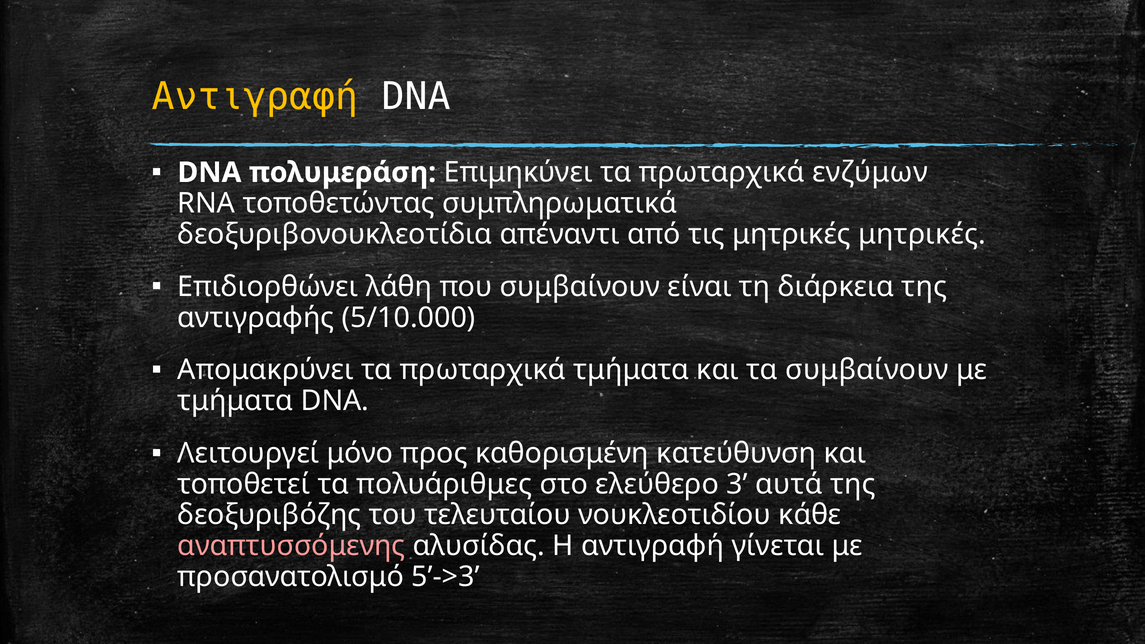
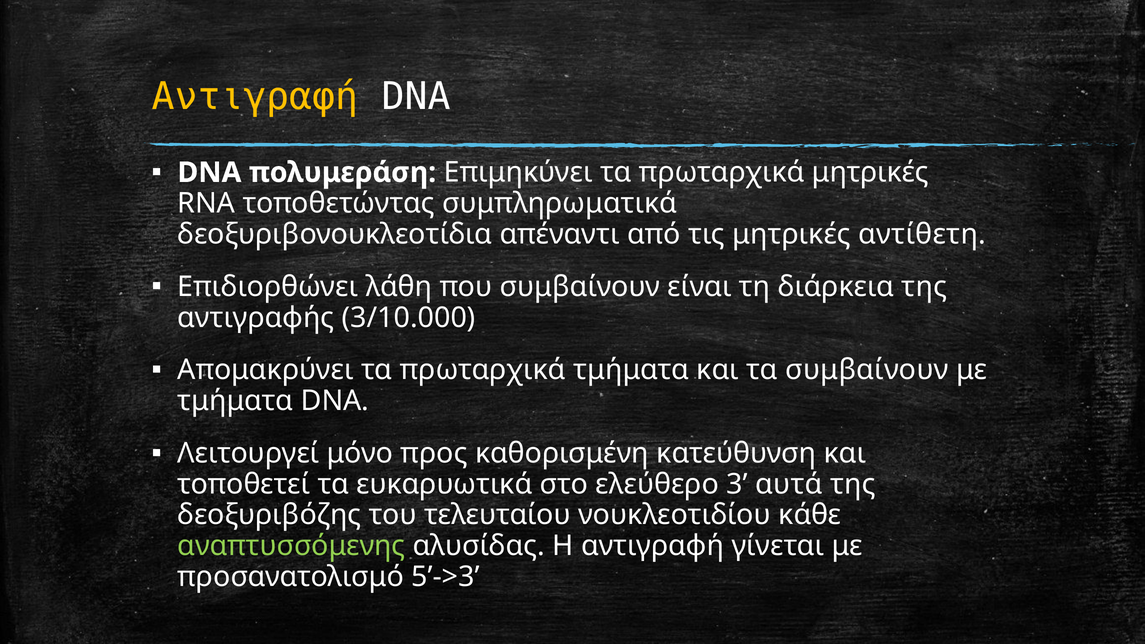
πρωταρχικά ενζύμων: ενζύμων -> μητρικές (870, 173)
μητρικές μητρικές: μητρικές -> αντίθετη (922, 234)
5/10.000: 5/10.000 -> 3/10.000 (409, 318)
πολυάριθμες: πολυάριθμες -> ευκαρυωτικά (444, 484)
αναπτυσσόμενης colour: pink -> light green (291, 546)
